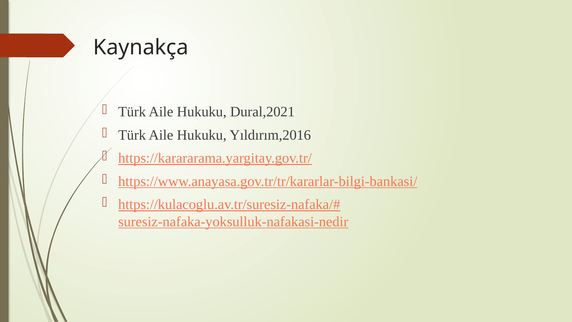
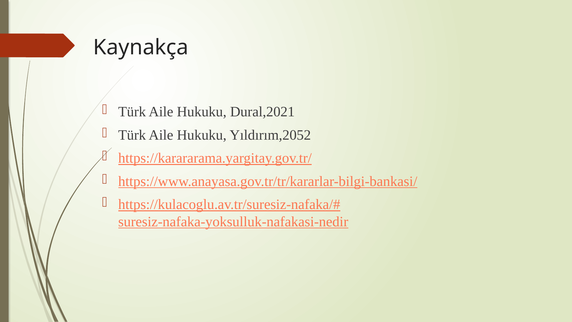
Yıldırım,2016: Yıldırım,2016 -> Yıldırım,2052 (270, 135)
